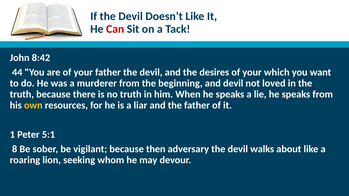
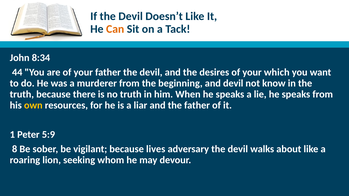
Can colour: red -> orange (115, 29)
8:42: 8:42 -> 8:34 (41, 58)
loved: loved -> know (274, 83)
5:1: 5:1 -> 5:9 (48, 135)
then: then -> lives (156, 149)
